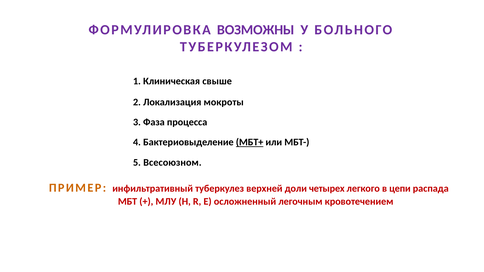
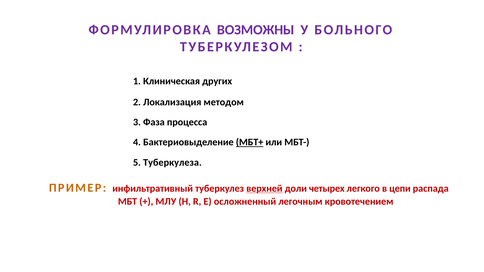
свыше: свыше -> других (217, 81)
мокроты: мокроты -> методом (224, 102)
Всесоюзном: Всесоюзном -> Туберкулеза (172, 163)
верхней underline: none -> present (264, 189)
